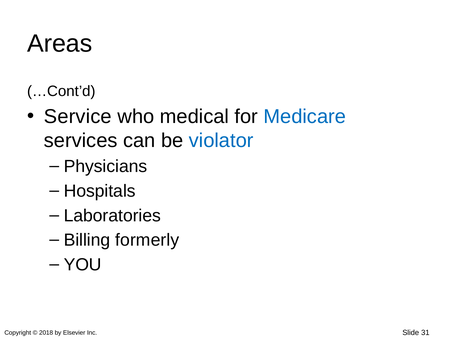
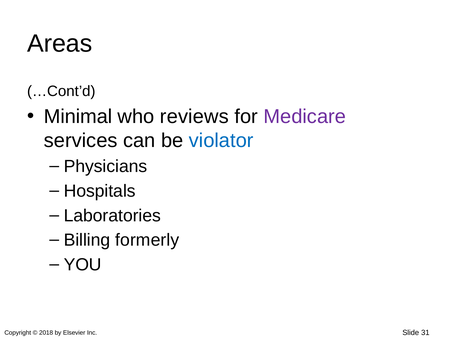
Service: Service -> Minimal (78, 117)
medical: medical -> reviews (194, 117)
Medicare colour: blue -> purple (305, 117)
